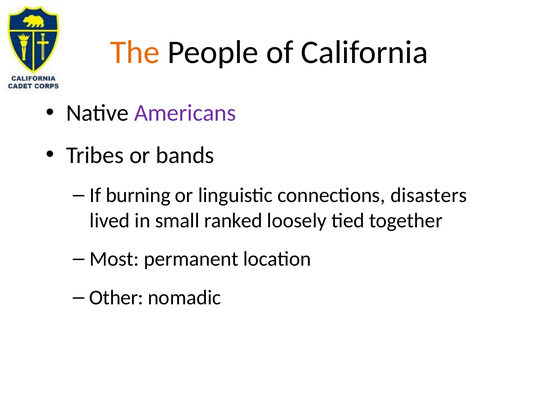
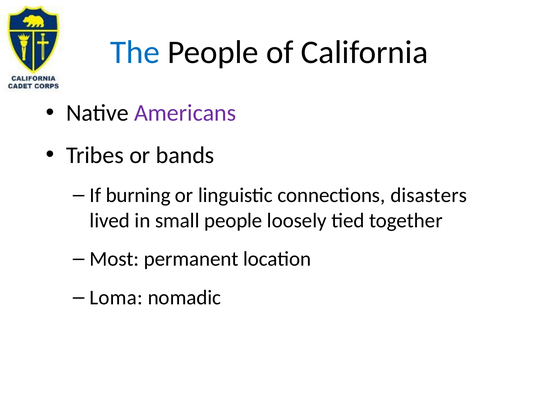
The colour: orange -> blue (135, 52)
small ranked: ranked -> people (233, 221)
Other: Other -> Loma (116, 298)
